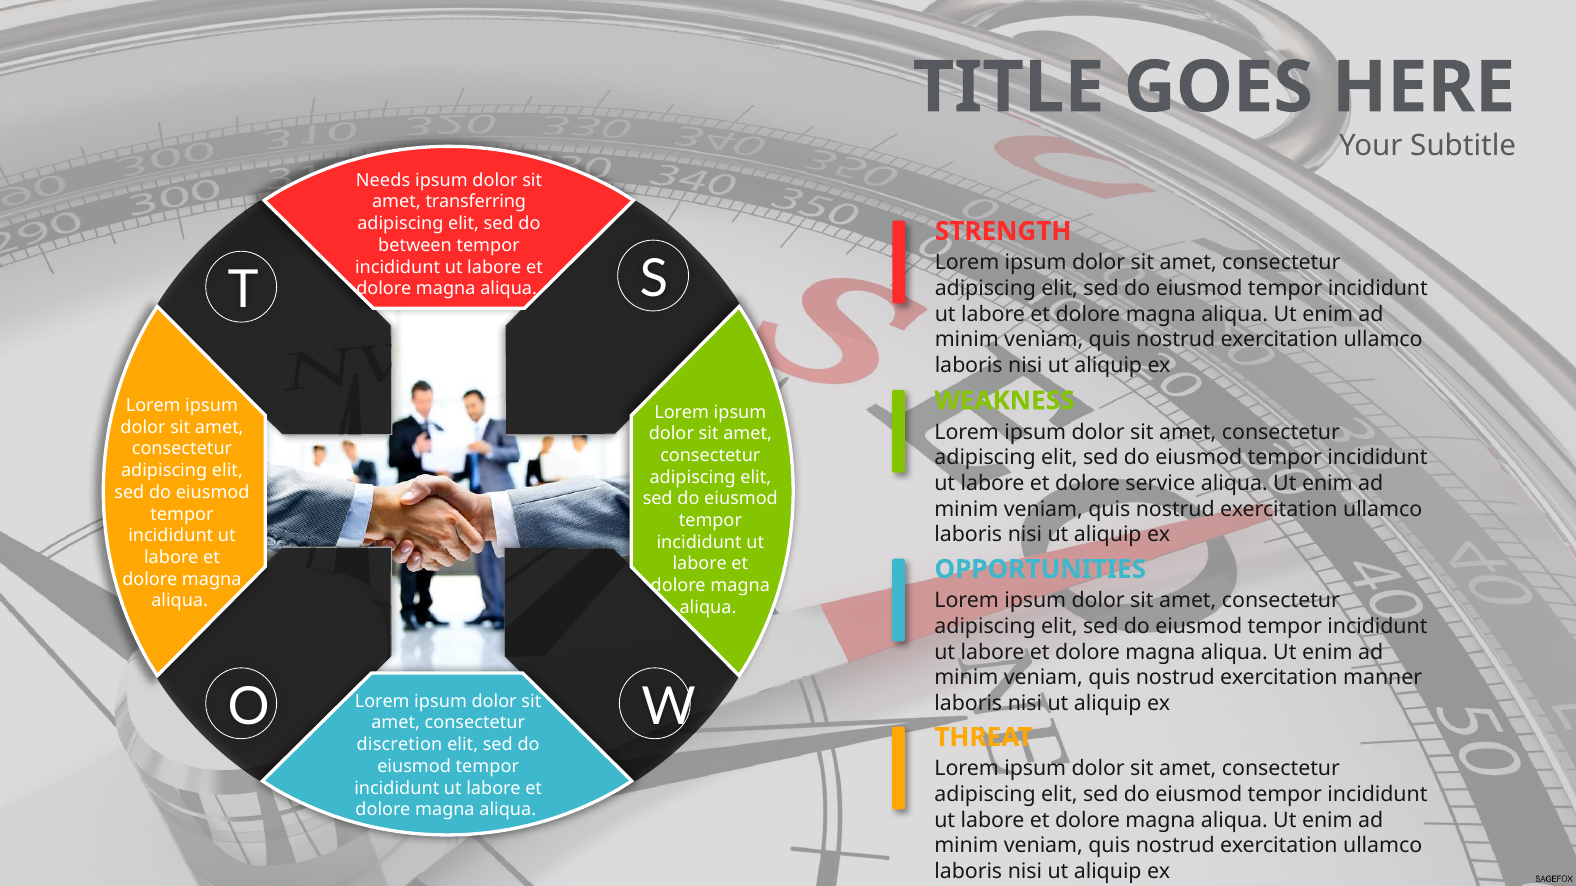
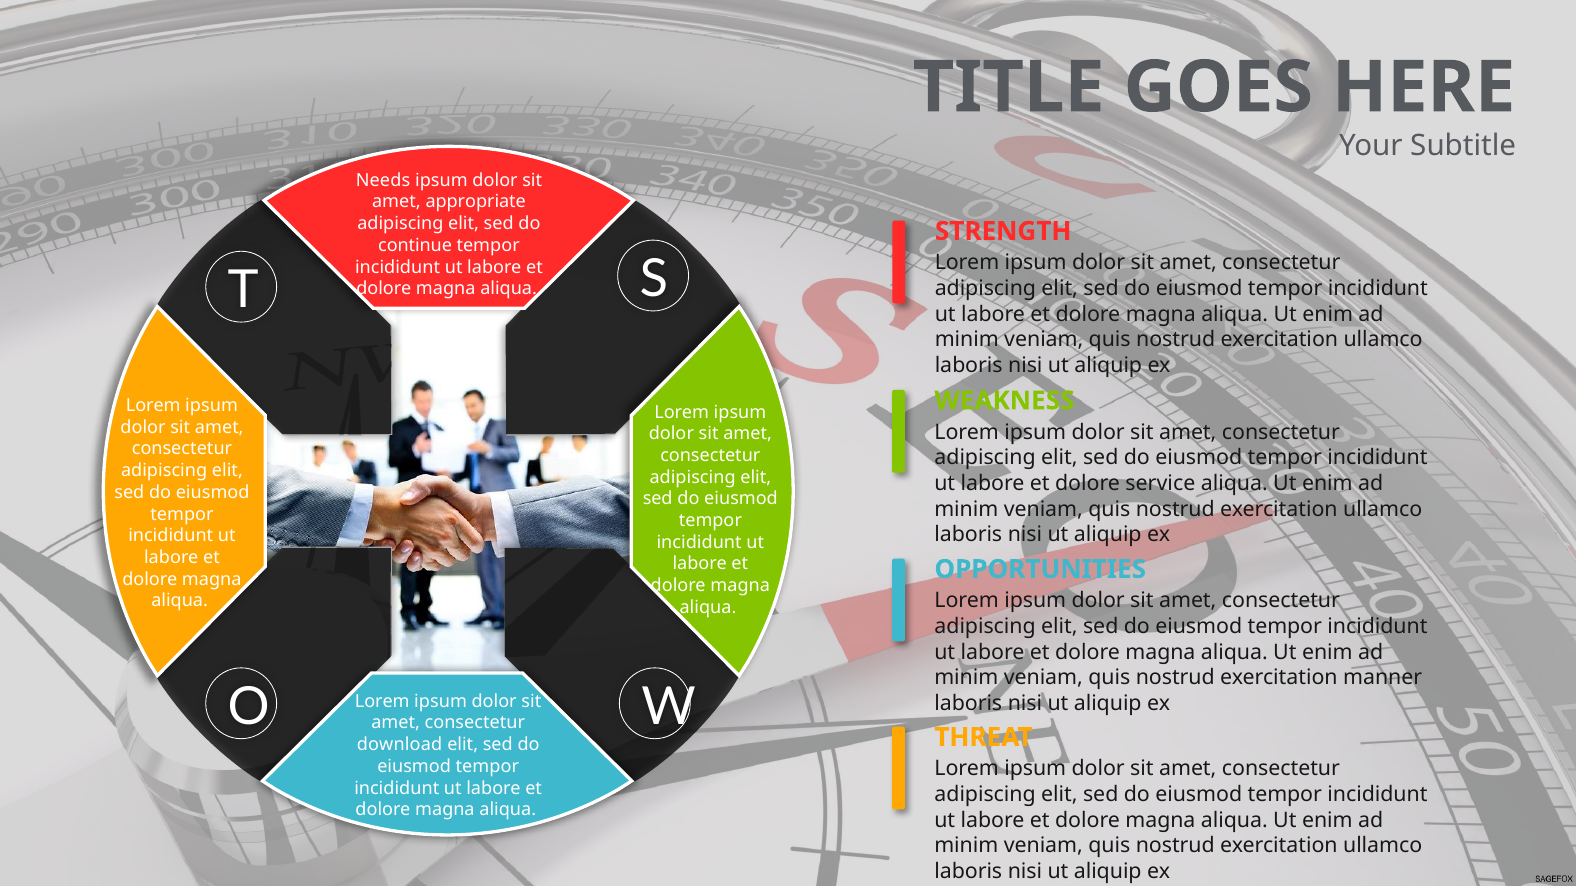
transferring: transferring -> appropriate (476, 202)
between: between -> continue (415, 246)
discretion: discretion -> download (399, 745)
